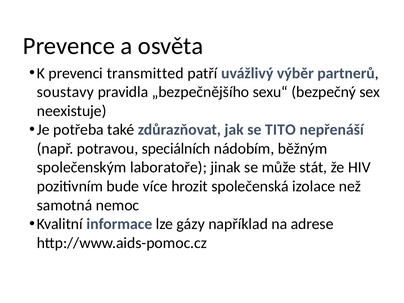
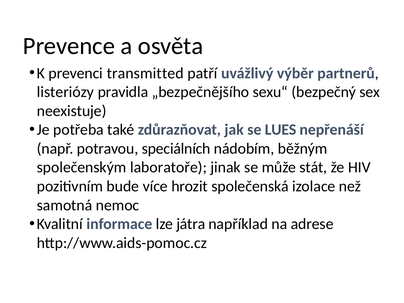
soustavy: soustavy -> listeriózy (65, 92)
TITO: TITO -> LUES (281, 130)
gázy: gázy -> játra (191, 224)
